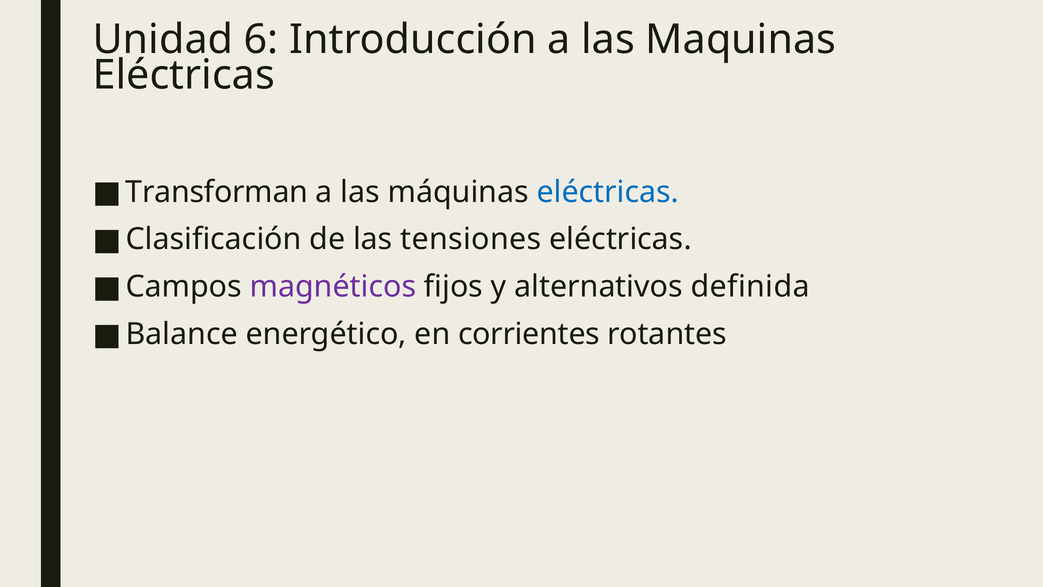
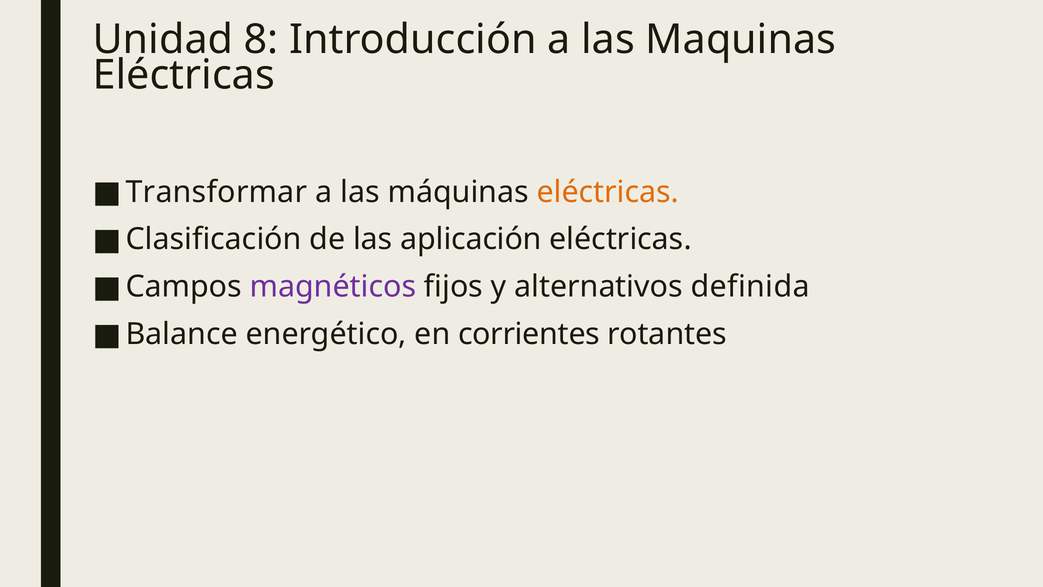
6: 6 -> 8 (261, 40)
Transforman: Transforman -> Transformar (217, 192)
eléctricas colour: blue -> orange (608, 192)
tensiones: tensiones -> aplicación (471, 239)
